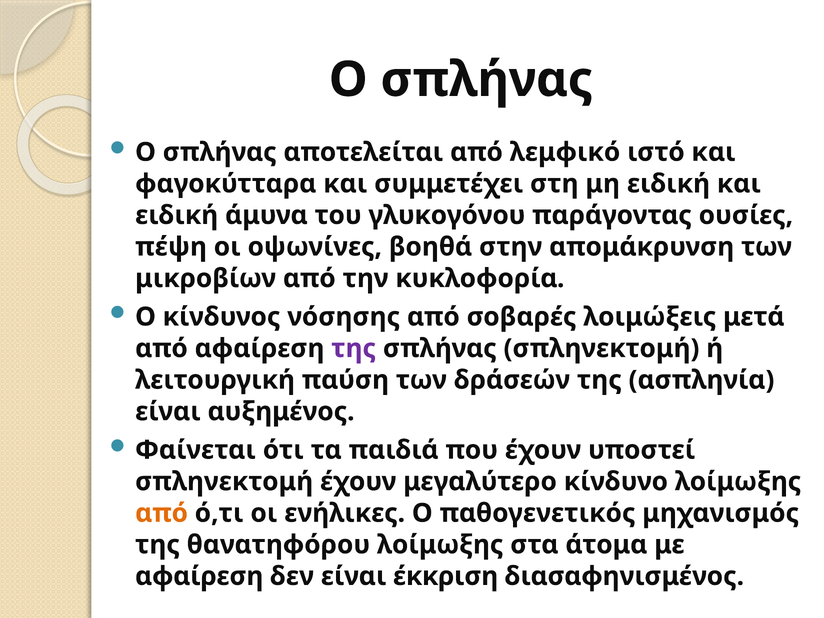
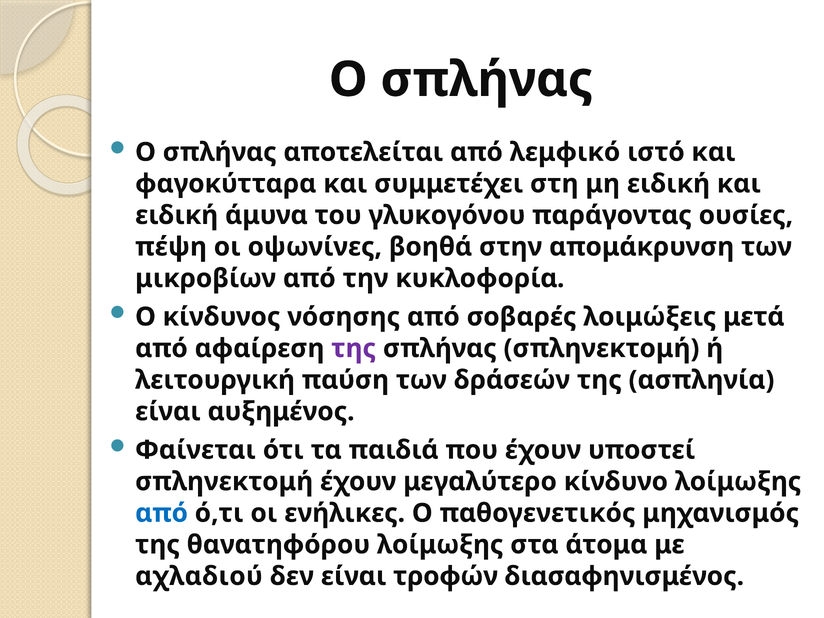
από colour: orange -> blue (162, 513)
αφαίρεση: αφαίρεση -> αχλαδιού (199, 576)
έκκριση: έκκριση -> τροφών (446, 576)
